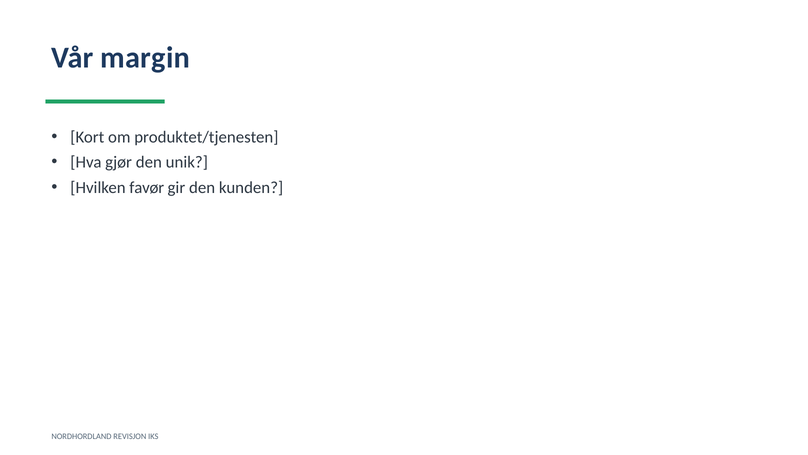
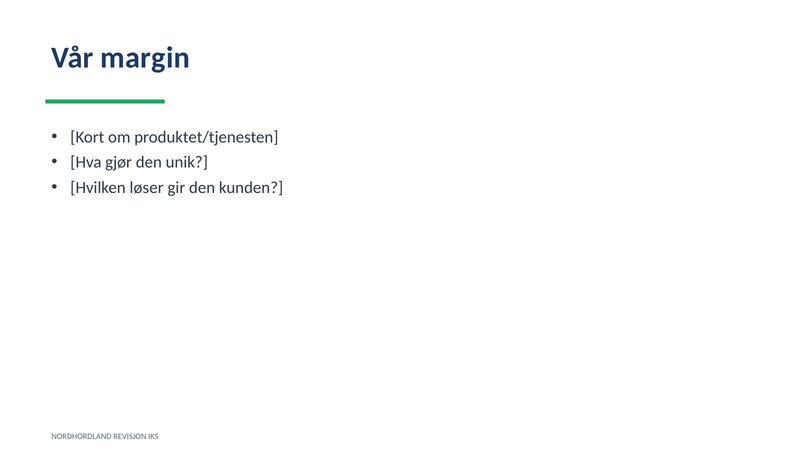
favør: favør -> løser (147, 187)
